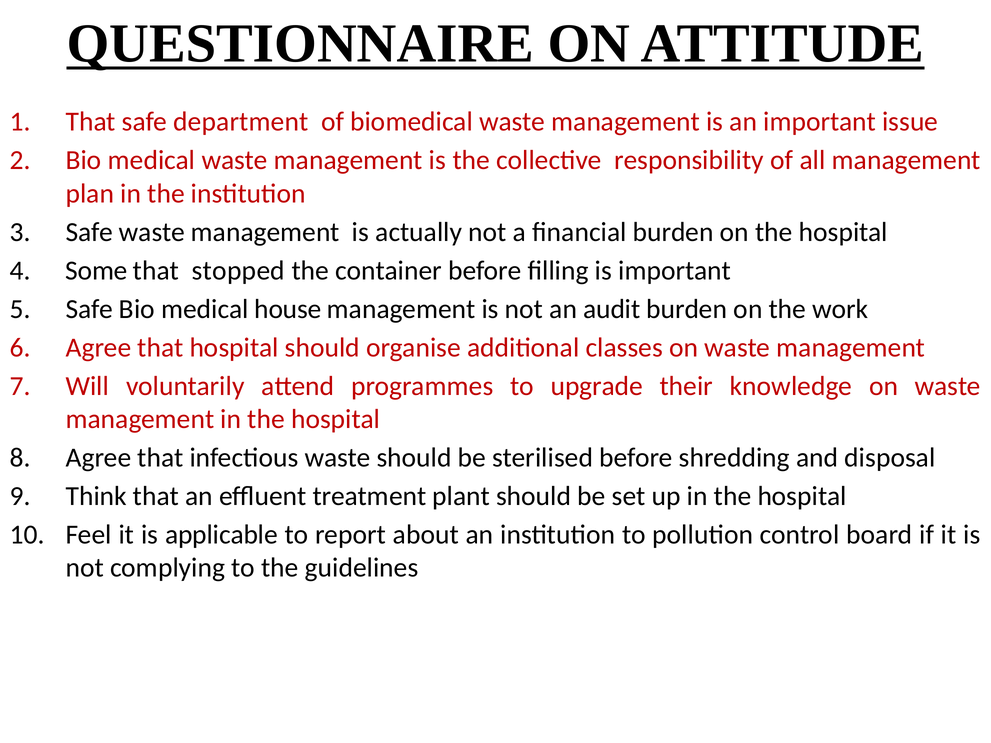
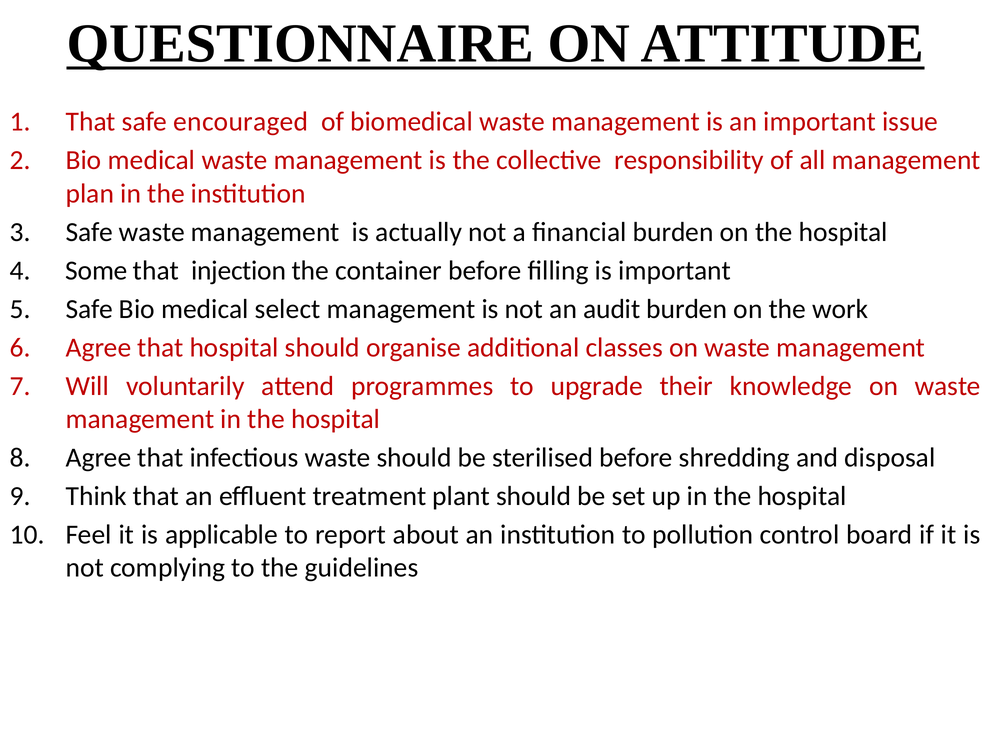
department: department -> encouraged (241, 122)
stopped: stopped -> injection (239, 271)
house: house -> select (288, 309)
